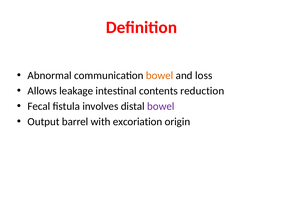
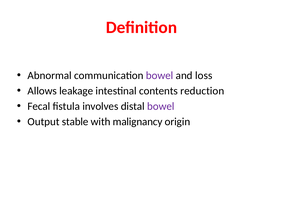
bowel colour: orange -> purple (160, 76)
barrel: barrel -> stable (75, 122)
excoriation: excoriation -> malignancy (138, 122)
